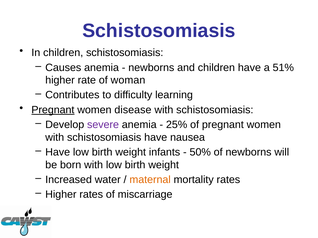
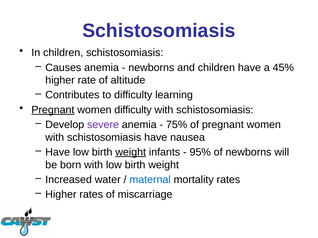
51%: 51% -> 45% (283, 68)
woman: woman -> altitude (128, 80)
women disease: disease -> difficulty (133, 110)
25%: 25% -> 75% (177, 125)
weight underline: none -> present (131, 152)
50%: 50% -> 95% (200, 152)
maternal colour: orange -> blue (150, 180)
